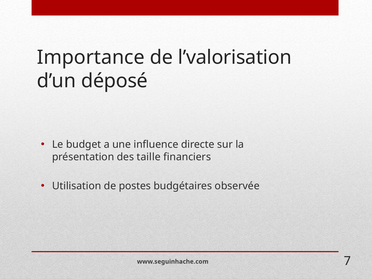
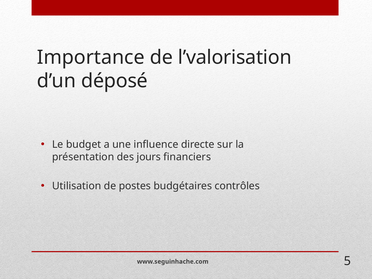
taille: taille -> jours (149, 157)
observée: observée -> contrôles (237, 186)
7: 7 -> 5 (347, 261)
